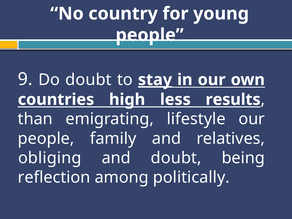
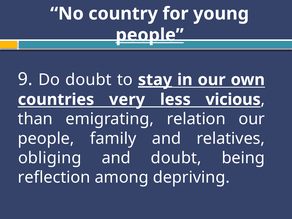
people underline: none -> present (150, 35)
high: high -> very (127, 100)
results: results -> vicious (233, 100)
lifestyle: lifestyle -> relation (196, 119)
politically: politically -> depriving (191, 177)
